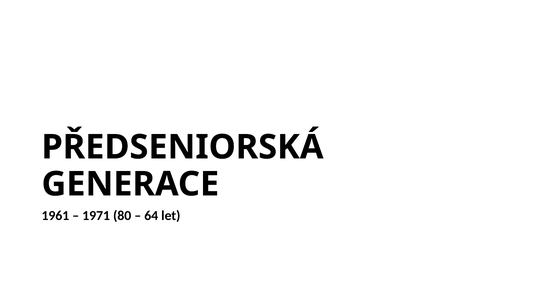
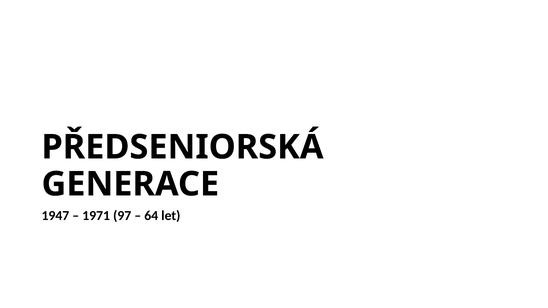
1961: 1961 -> 1947 (55, 216)
80: 80 -> 97 (122, 216)
